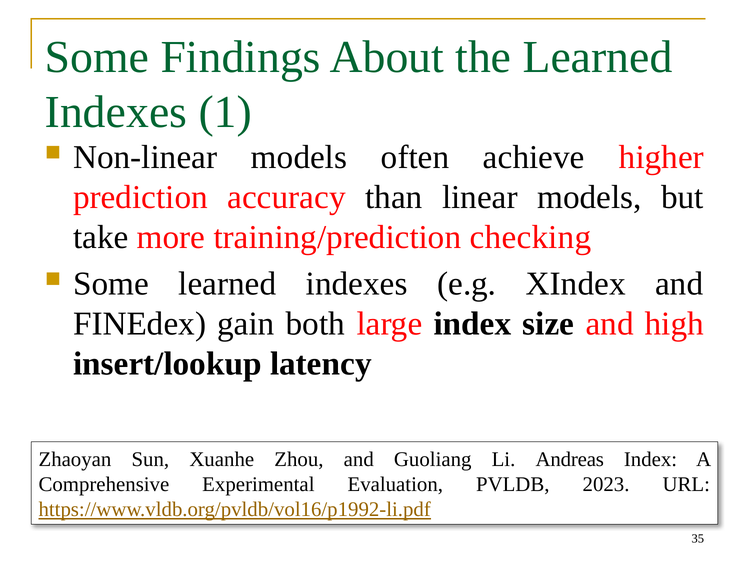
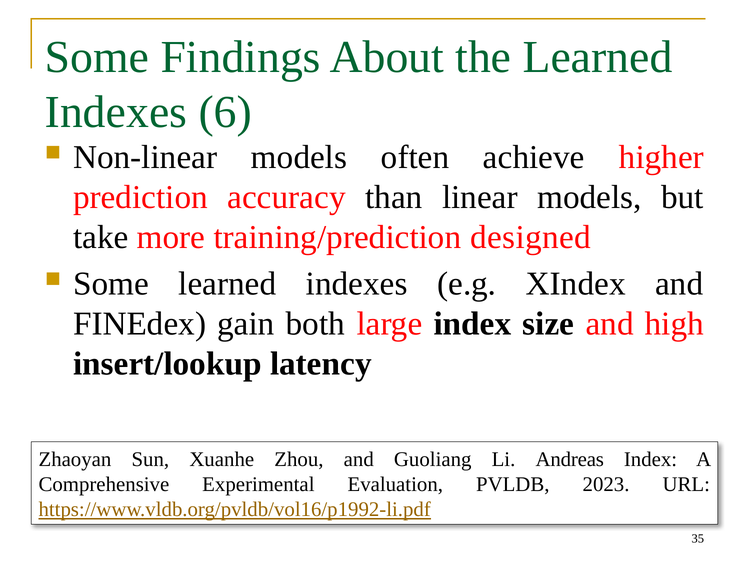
1: 1 -> 6 (225, 112)
checking: checking -> designed (530, 237)
